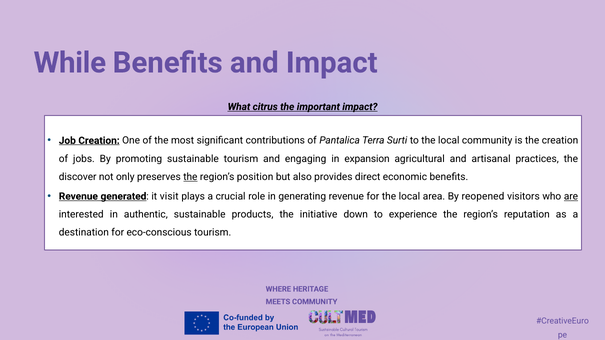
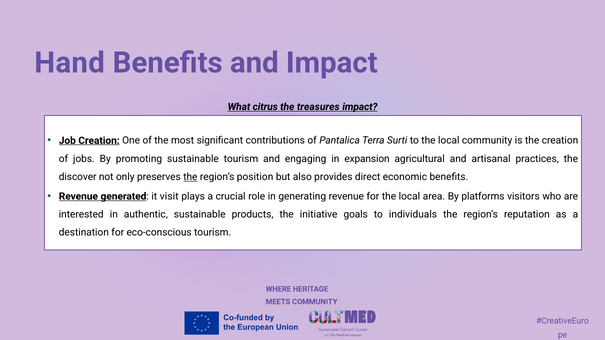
While: While -> Hand (70, 63)
important: important -> treasures (318, 107)
reopened: reopened -> platforms (483, 196)
are underline: present -> none (571, 196)
down: down -> goals (356, 215)
experience: experience -> individuals (413, 215)
